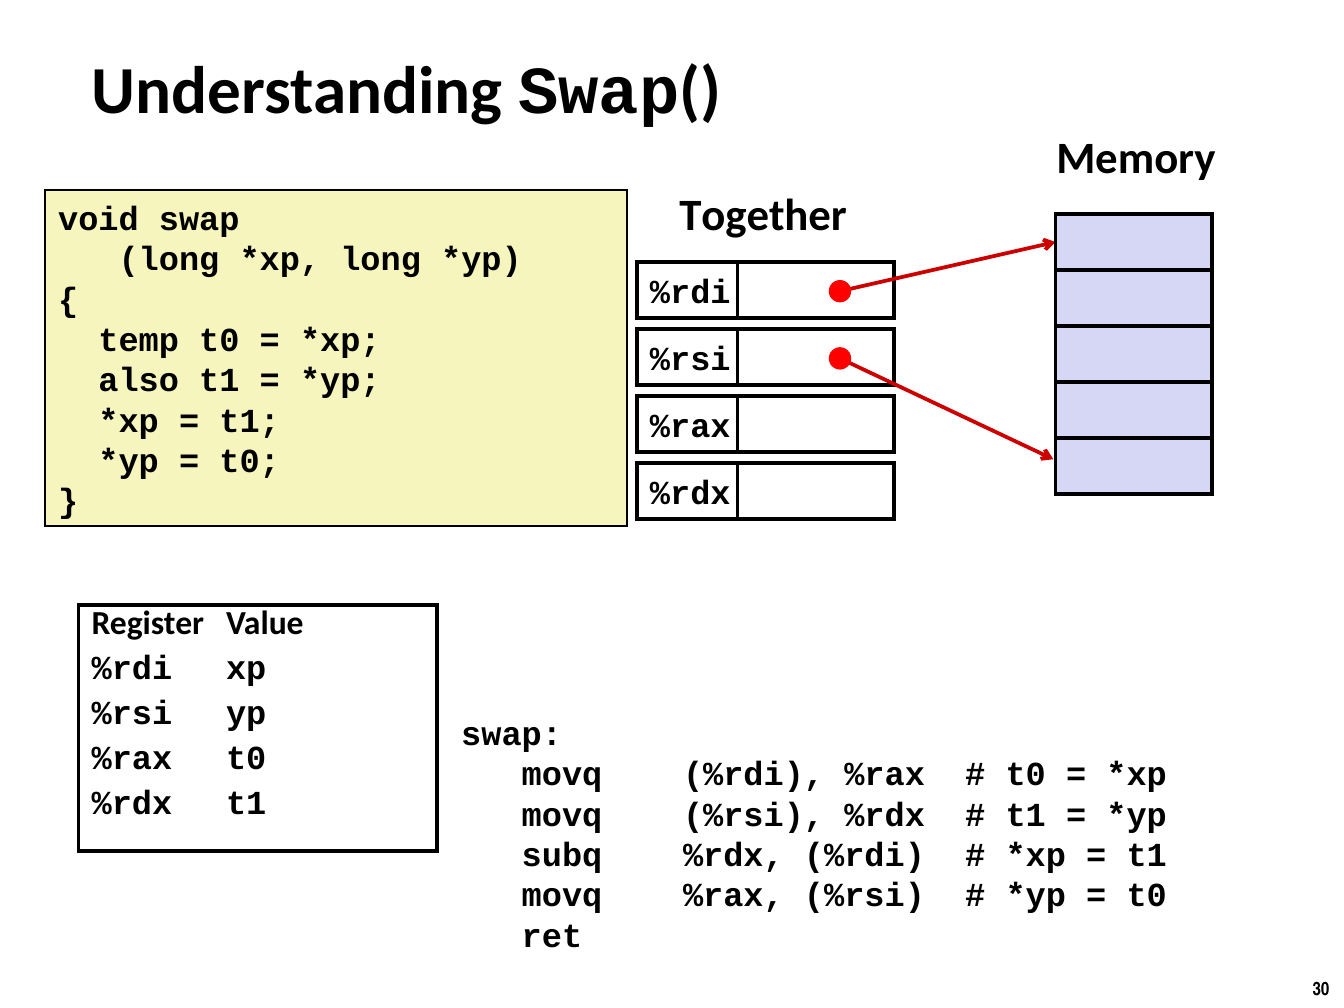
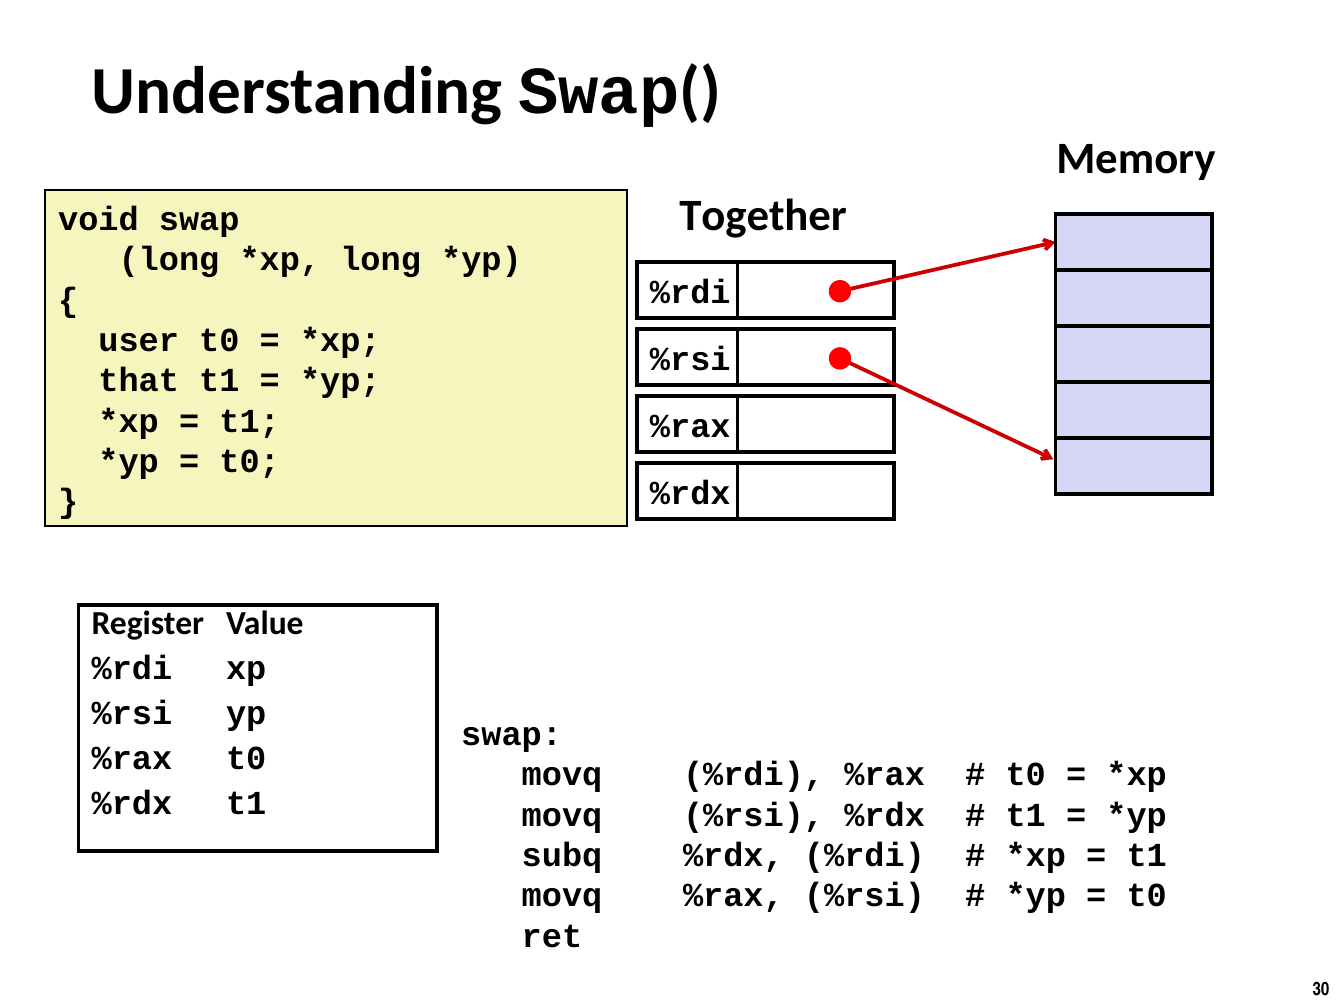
temp: temp -> user (139, 340)
also: also -> that (139, 381)
